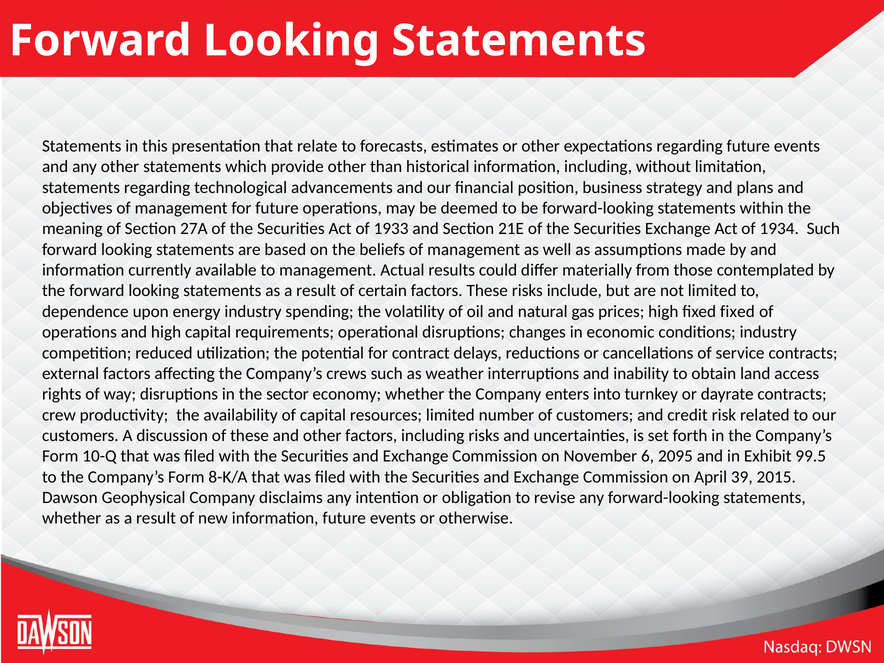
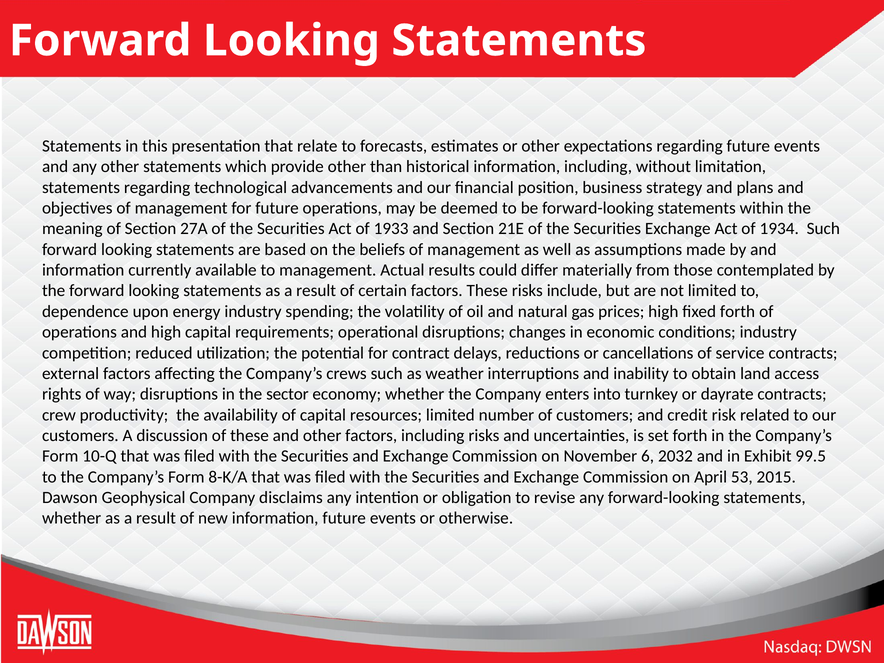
fixed fixed: fixed -> forth (738, 311)
2095: 2095 -> 2032 (675, 456)
39: 39 -> 53 (742, 477)
